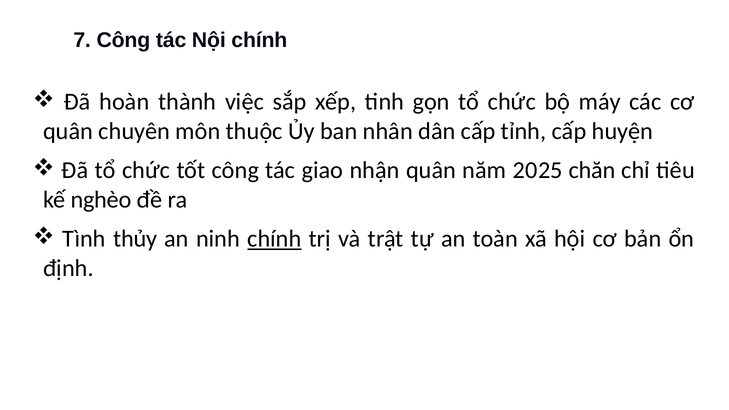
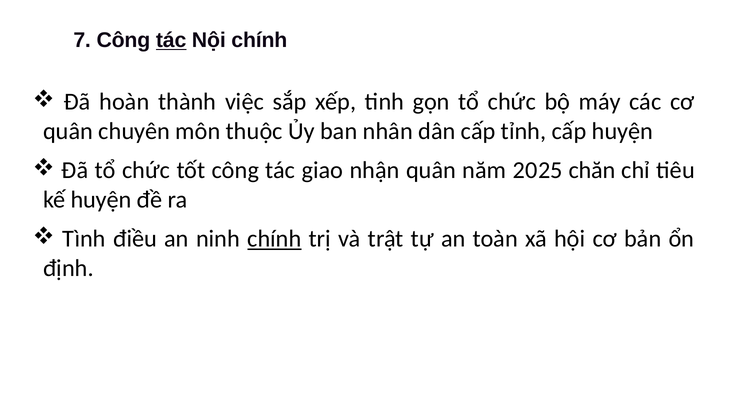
tác underline: none -> present (171, 40)
kế nghèo: nghèo -> huyện (101, 200)
thủy: thủy -> điều (135, 239)
